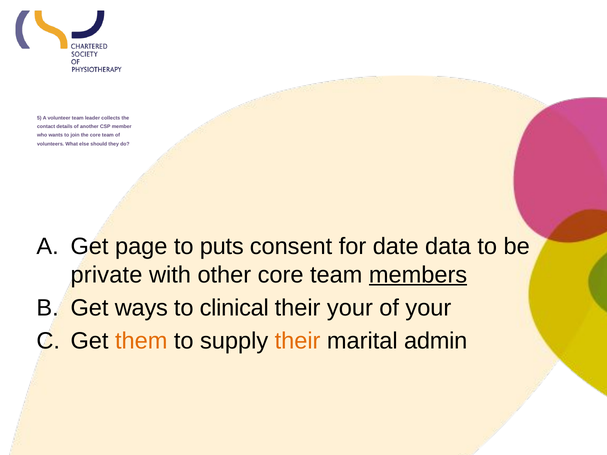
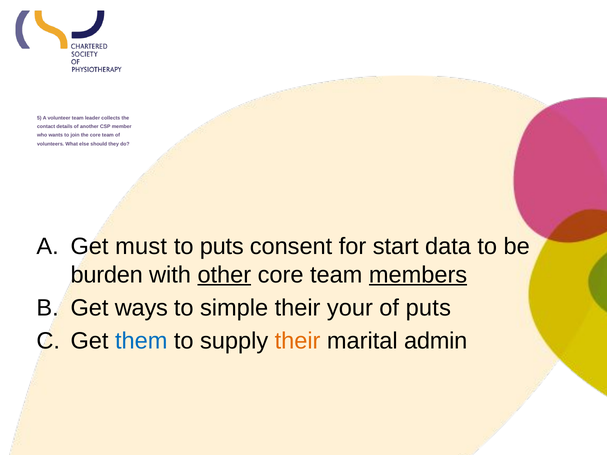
page: page -> must (141, 247)
date: date -> start (396, 247)
private: private -> burden (107, 275)
other underline: none -> present (224, 275)
clinical: clinical -> simple (234, 308)
of your: your -> puts (428, 308)
them colour: orange -> blue (141, 341)
